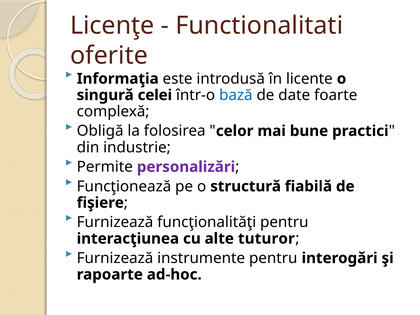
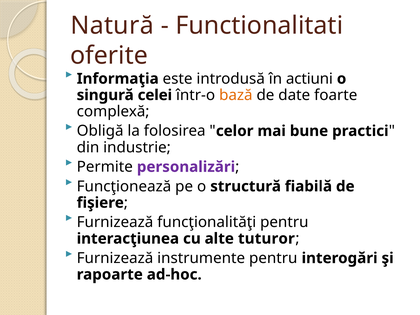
Licenţe: Licenţe -> Natură (112, 26)
licente: licente -> actiuni (309, 79)
bază colour: blue -> orange (236, 95)
